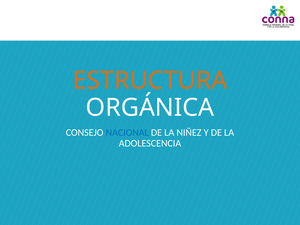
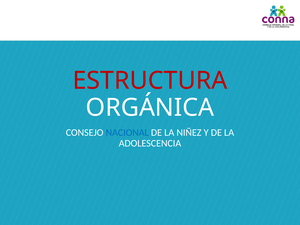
ESTRUCTURA colour: orange -> red (150, 81)
